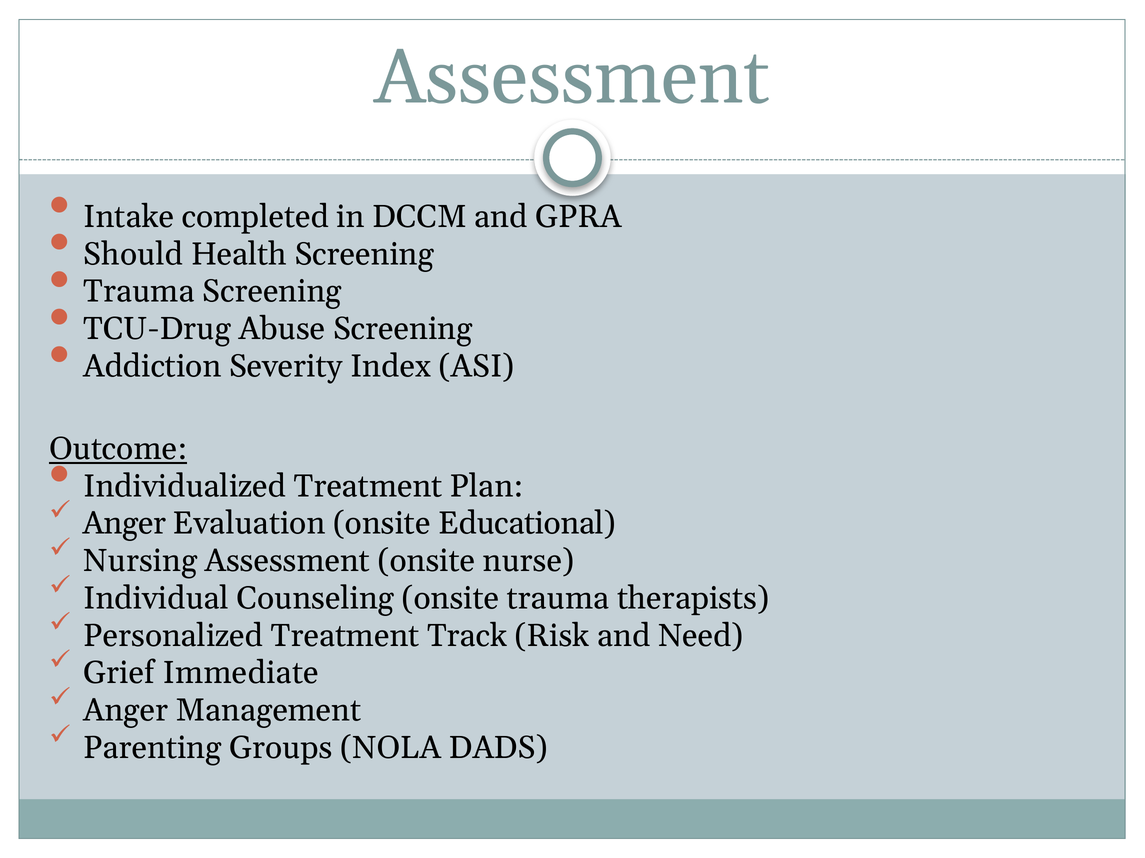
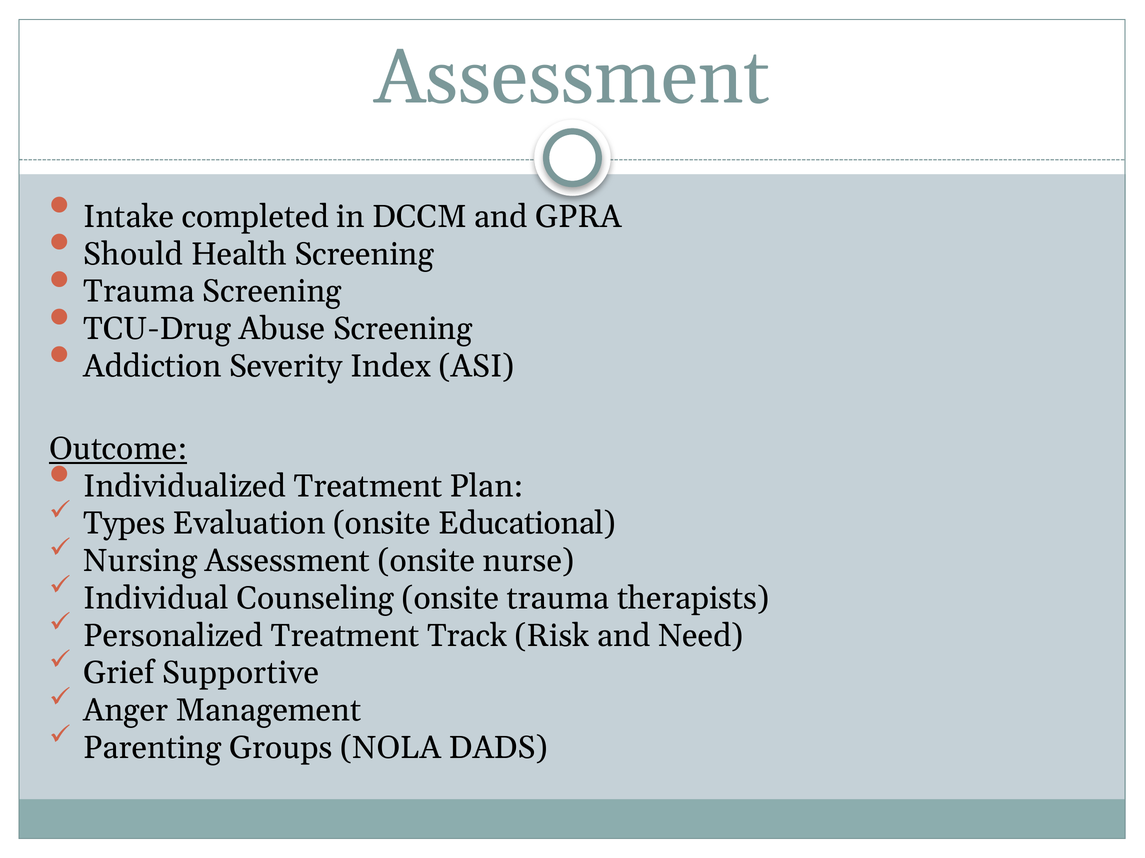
Anger: Anger -> Types (124, 524)
Immediate: Immediate -> Supportive (241, 674)
